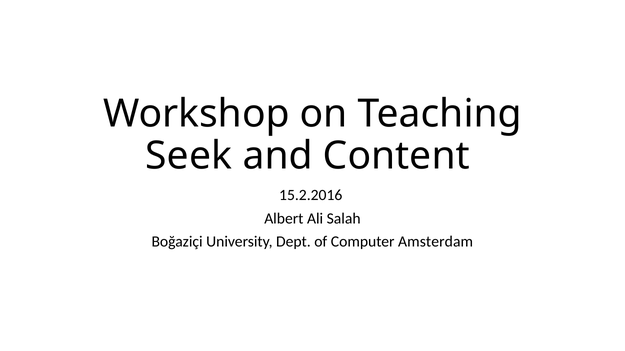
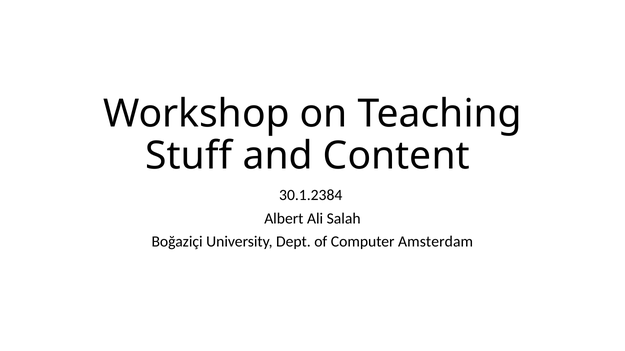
Seek: Seek -> Stuff (189, 156)
15.2.2016: 15.2.2016 -> 30.1.2384 (311, 195)
